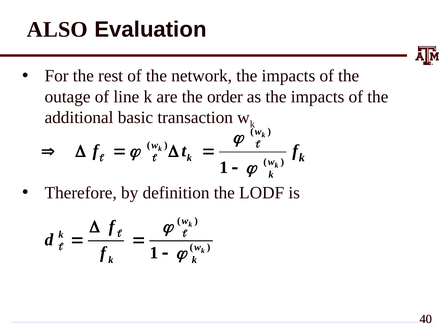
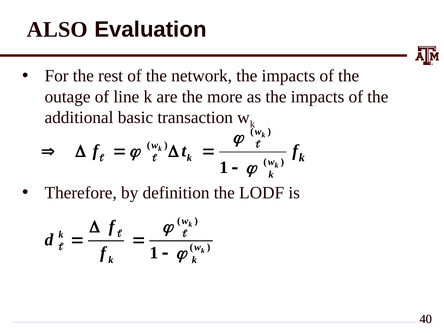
order: order -> more (225, 97)
